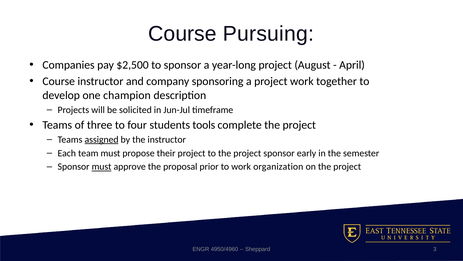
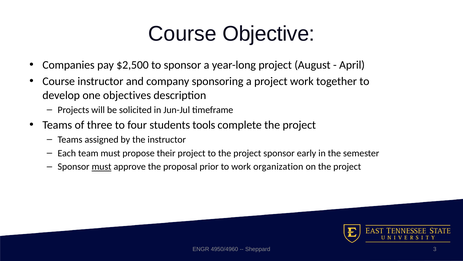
Pursuing: Pursuing -> Objective (269, 34)
champion: champion -> objectives (127, 95)
assigned underline: present -> none (102, 139)
